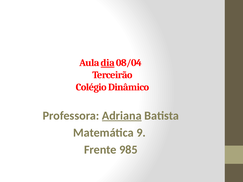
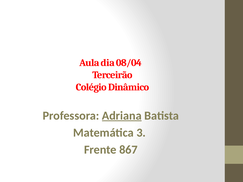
dia underline: present -> none (108, 63)
9: 9 -> 3 (141, 133)
985: 985 -> 867 (128, 150)
